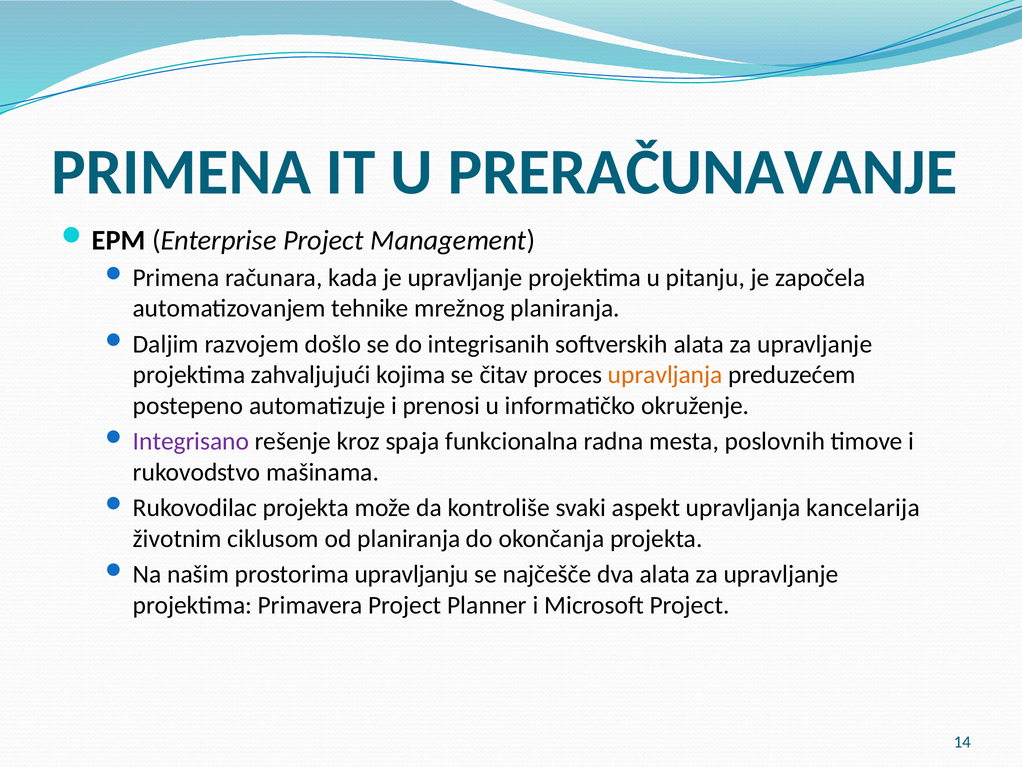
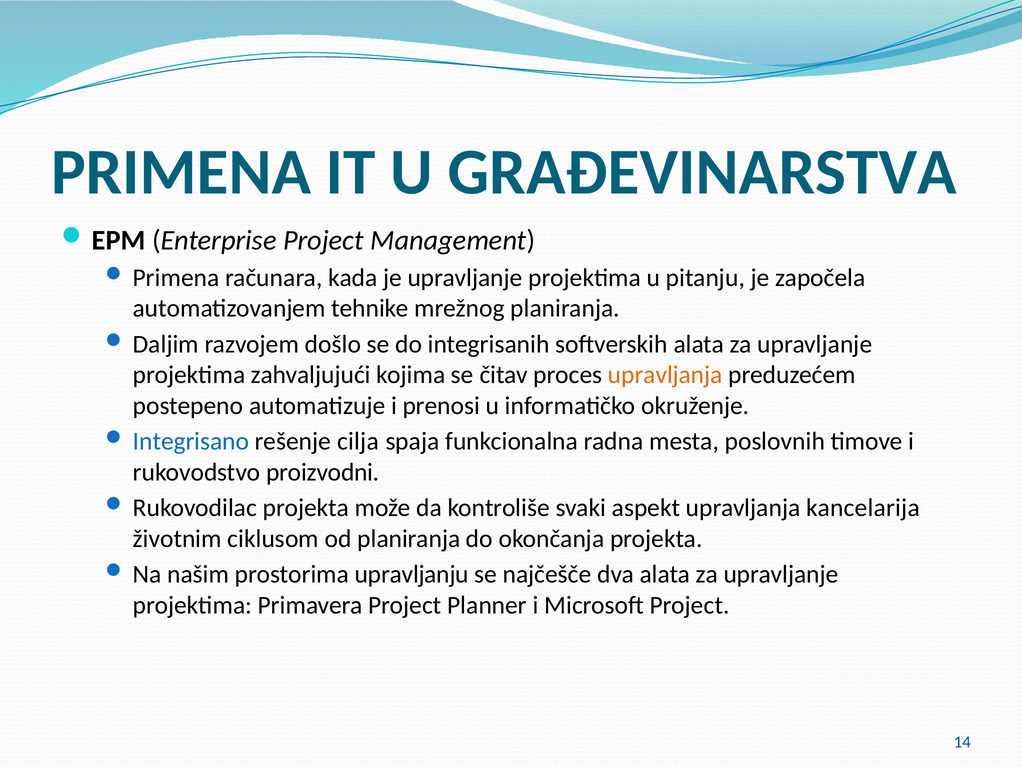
PRERAČUNAVANJE: PRERAČUNAVANJE -> GRAĐEVINARSTVA (702, 172)
Integrisano colour: purple -> blue (191, 441)
kroz: kroz -> cilja (358, 441)
mašinama: mašinama -> proizvodni (323, 472)
